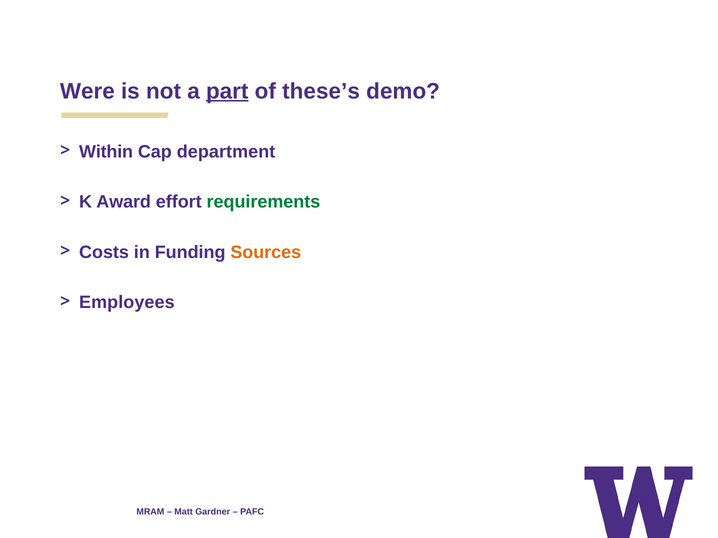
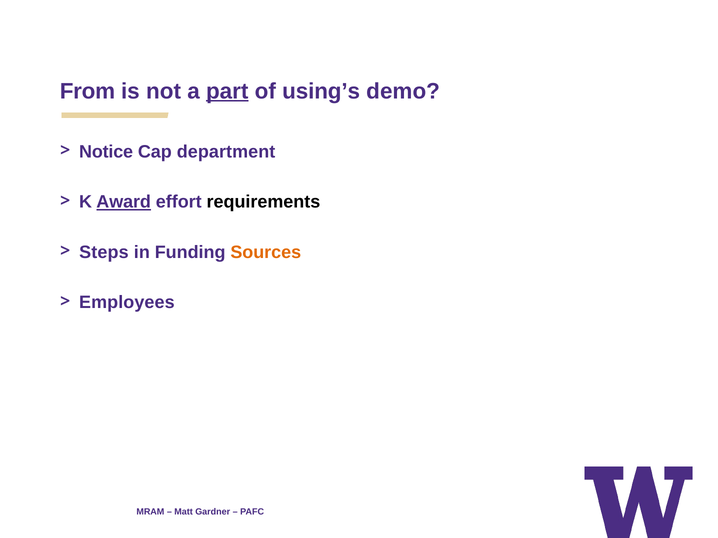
Were: Were -> From (87, 91)
these’s: these’s -> using’s (321, 91)
Within: Within -> Notice (106, 152)
Award underline: none -> present (124, 202)
requirements colour: green -> black (263, 202)
Costs: Costs -> Steps (104, 252)
